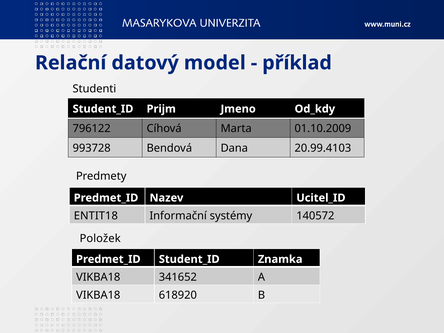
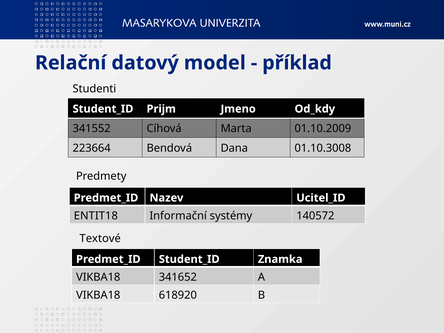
796122: 796122 -> 341552 (92, 128)
993728: 993728 -> 223664 (92, 148)
20.99.4103: 20.99.4103 -> 01.10.3008 (323, 148)
Položek: Položek -> Textové (100, 239)
